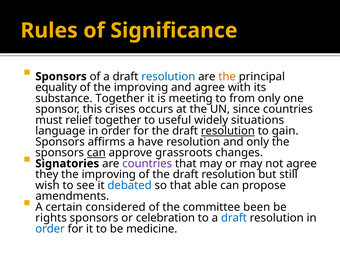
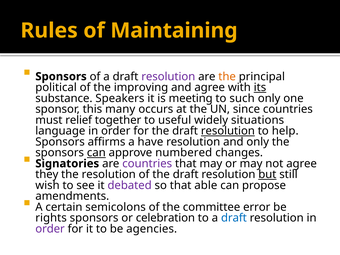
Significance: Significance -> Maintaining (174, 31)
resolution colour: blue -> purple (168, 77)
equality: equality -> political (56, 87)
its underline: none -> present (260, 87)
substance Together: Together -> Speakers (120, 98)
from: from -> such (242, 98)
crises: crises -> many (120, 109)
gain: gain -> help (285, 131)
grassroots: grassroots -> numbered (184, 153)
improving: improving -> resolution (109, 174)
but underline: none -> present (267, 174)
debated colour: blue -> purple (130, 185)
considered: considered -> semicolons (116, 207)
been: been -> error (257, 207)
order colour: blue -> purple (50, 229)
medicine: medicine -> agencies (152, 229)
